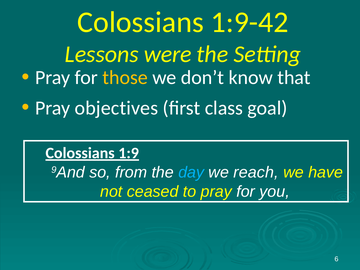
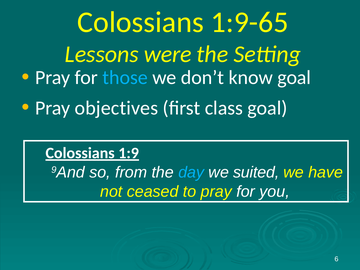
1:9-42: 1:9-42 -> 1:9-65 (250, 22)
those colour: yellow -> light blue (125, 78)
know that: that -> goal (294, 78)
reach: reach -> suited (256, 172)
